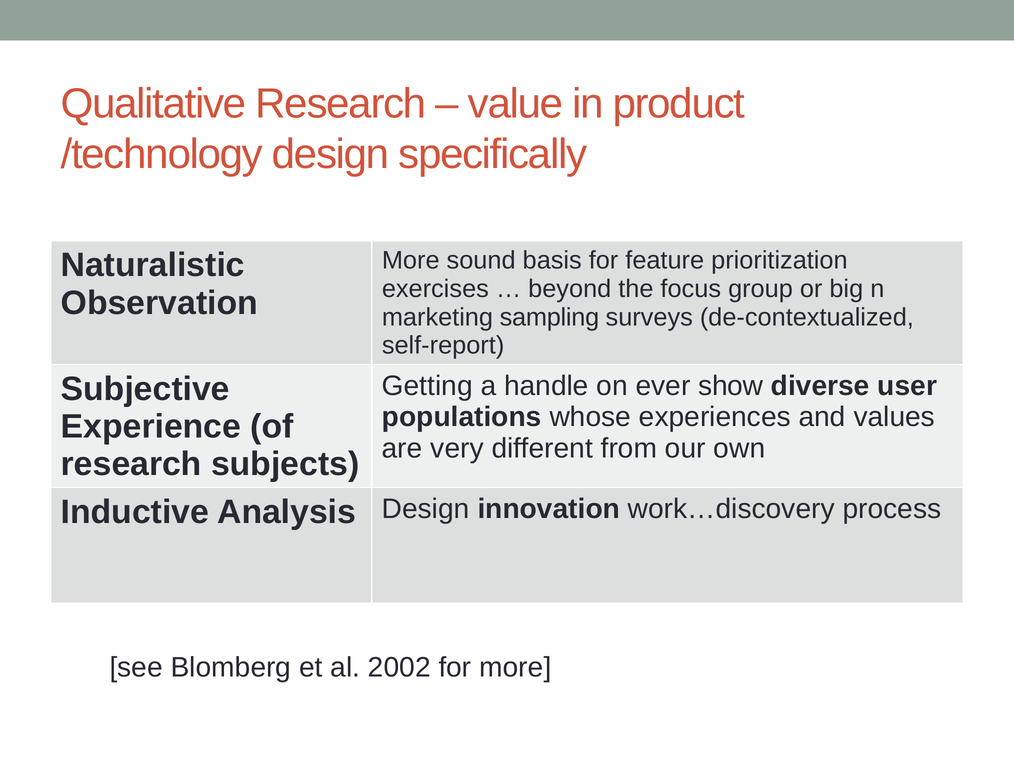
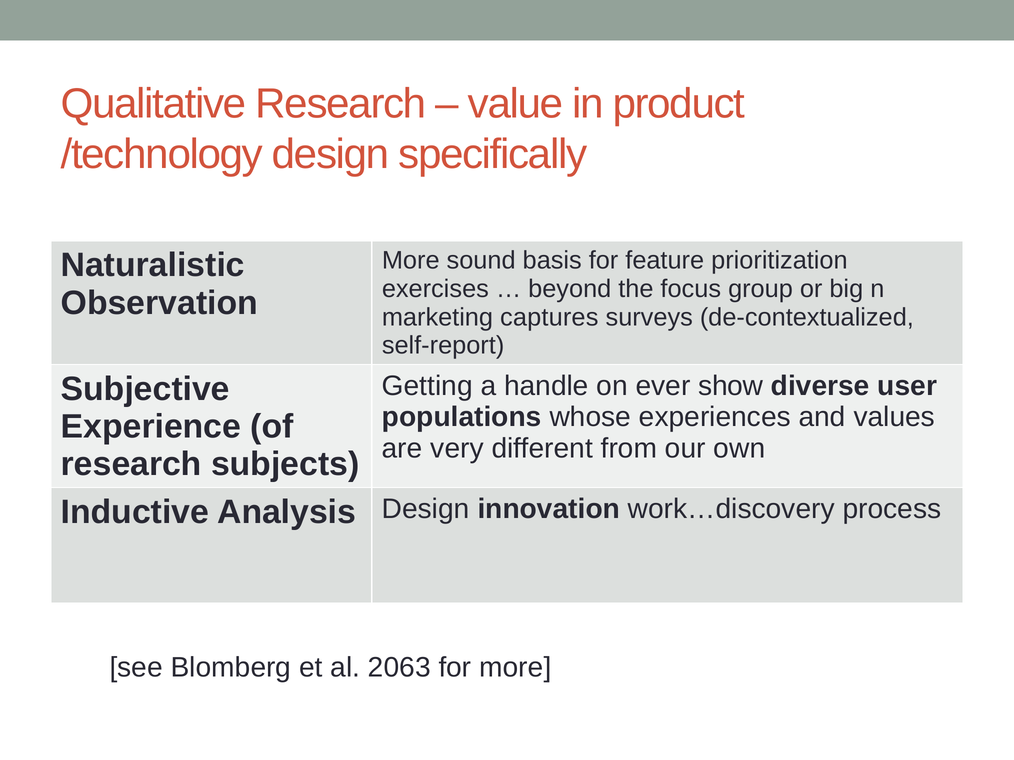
sampling: sampling -> captures (549, 317)
2002: 2002 -> 2063 (399, 668)
